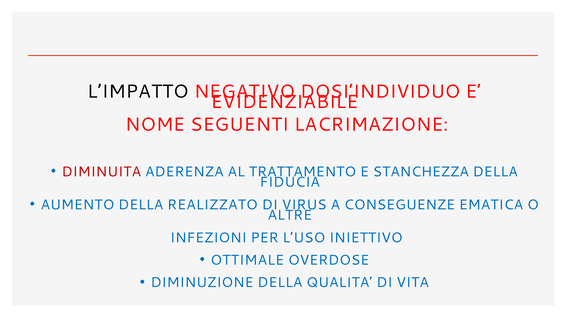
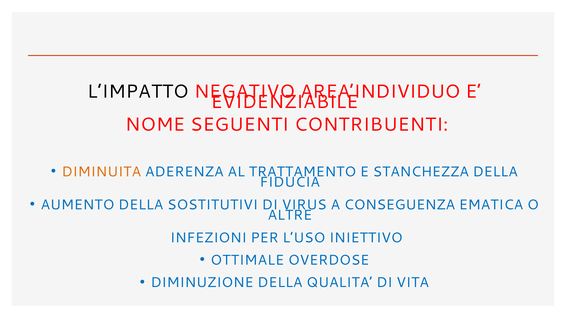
DOSI’INDIVIDUO: DOSI’INDIVIDUO -> AREA’INDIVIDUO (380, 92)
LACRIMAZIONE: LACRIMAZIONE -> CONTRIBUENTI (371, 125)
DIMINUITA colour: red -> orange (101, 172)
REALIZZATO: REALIZZATO -> SOSTITUTIVI (213, 205)
CONSEGUENZE: CONSEGUENZE -> CONSEGUENZA (400, 205)
